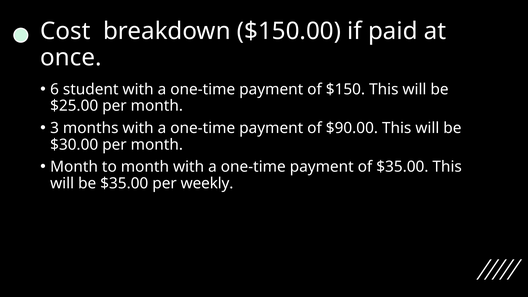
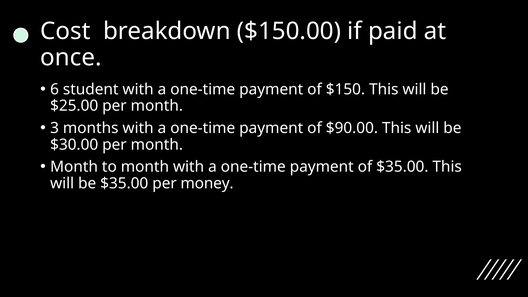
weekly: weekly -> money (207, 183)
